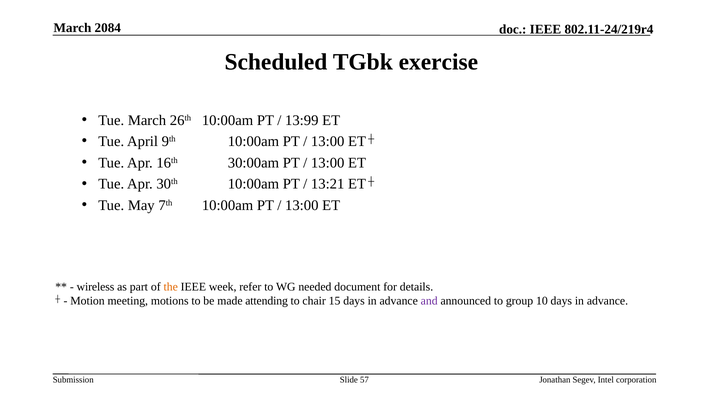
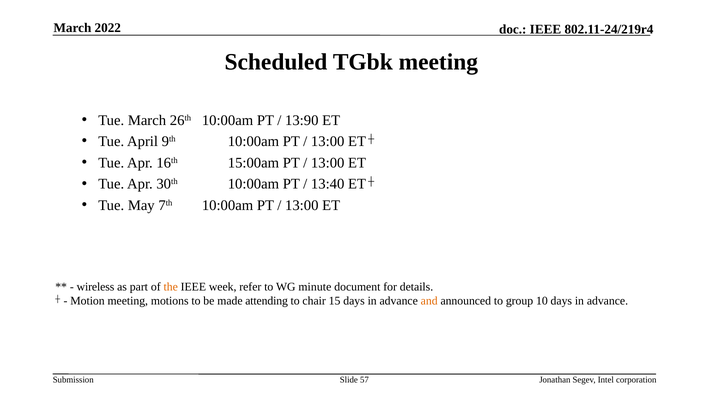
2084: 2084 -> 2022 (108, 28)
TGbk exercise: exercise -> meeting (438, 62)
13:99: 13:99 -> 13:90 (302, 120)
30:00am: 30:00am -> 15:00am (253, 162)
13:21: 13:21 -> 13:40 (328, 184)
needed: needed -> minute (315, 287)
and colour: purple -> orange (429, 301)
